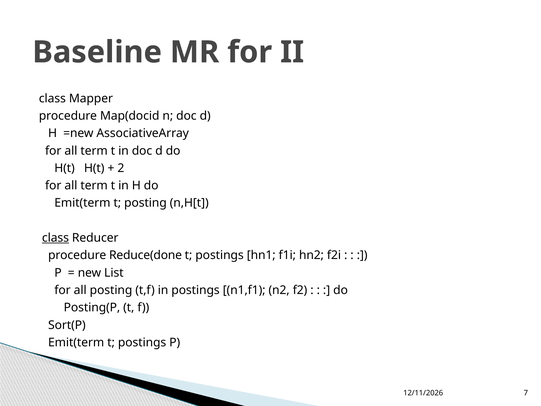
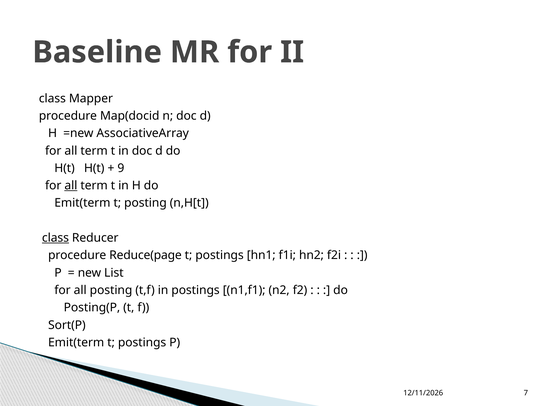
2: 2 -> 9 (121, 168)
all underline: none -> present (71, 185)
Reduce(done: Reduce(done -> Reduce(page (146, 255)
